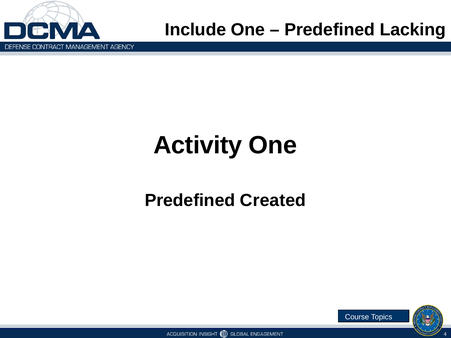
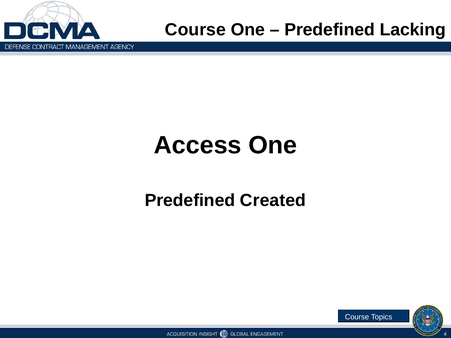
Include: Include -> Course (195, 30)
Activity: Activity -> Access (198, 145)
